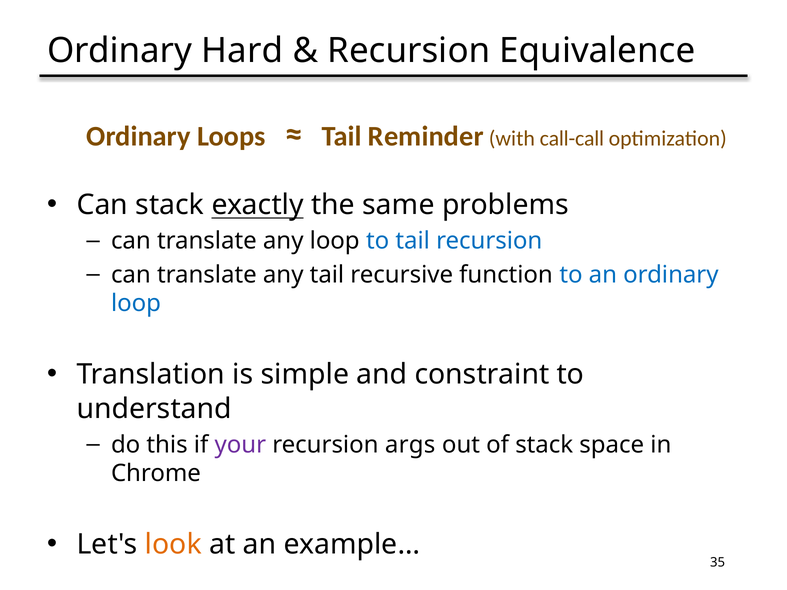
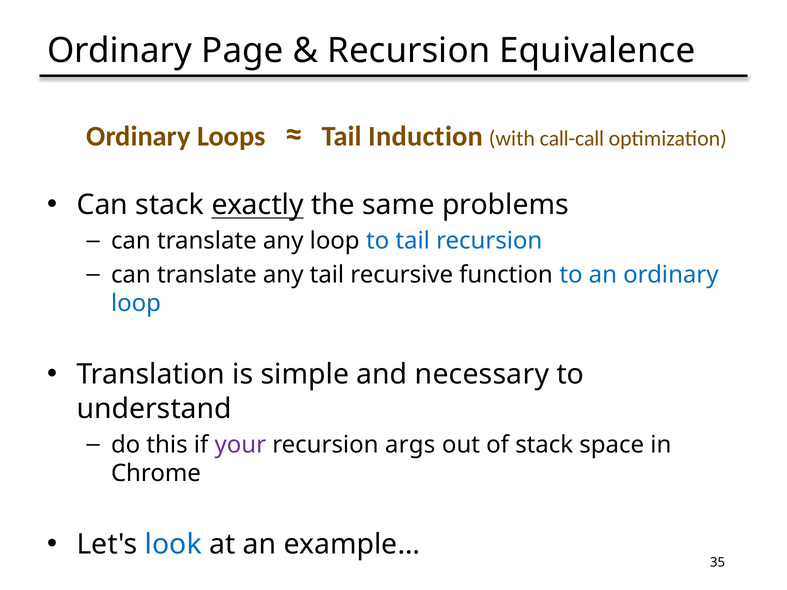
Hard: Hard -> Page (242, 51)
Reminder: Reminder -> Induction (426, 137)
constraint: constraint -> necessary (482, 375)
look colour: orange -> blue (173, 545)
